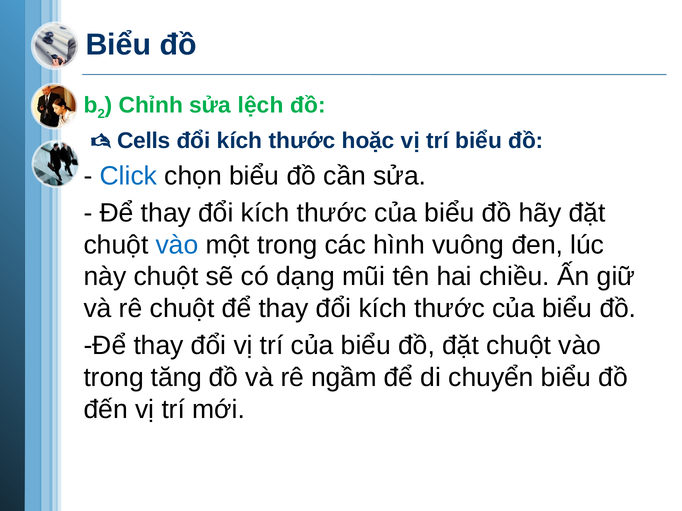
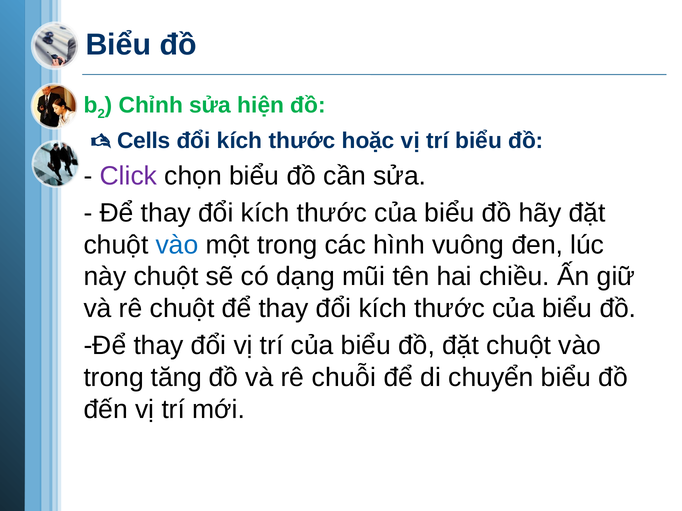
lệch: lệch -> hiện (261, 105)
Click colour: blue -> purple (128, 176)
ngầm: ngầm -> chuỗi (344, 378)
